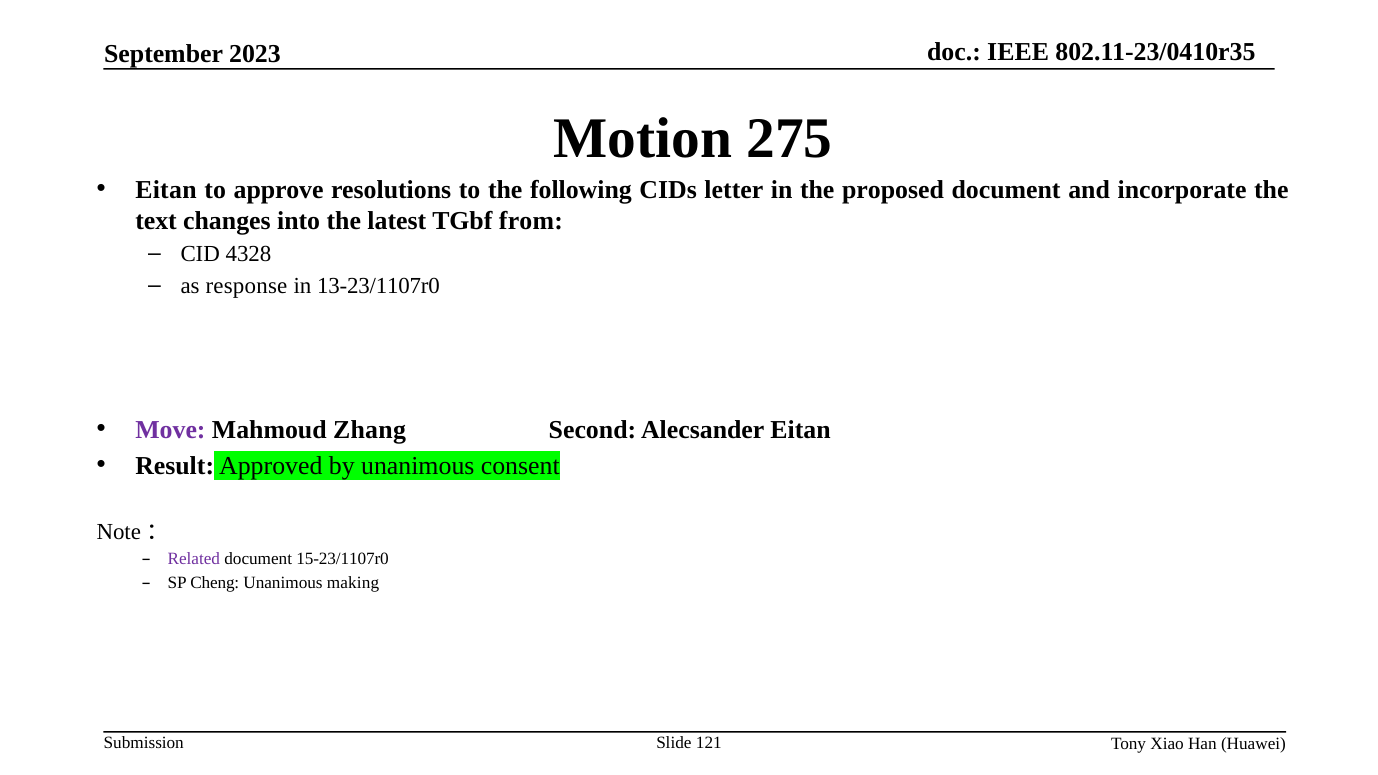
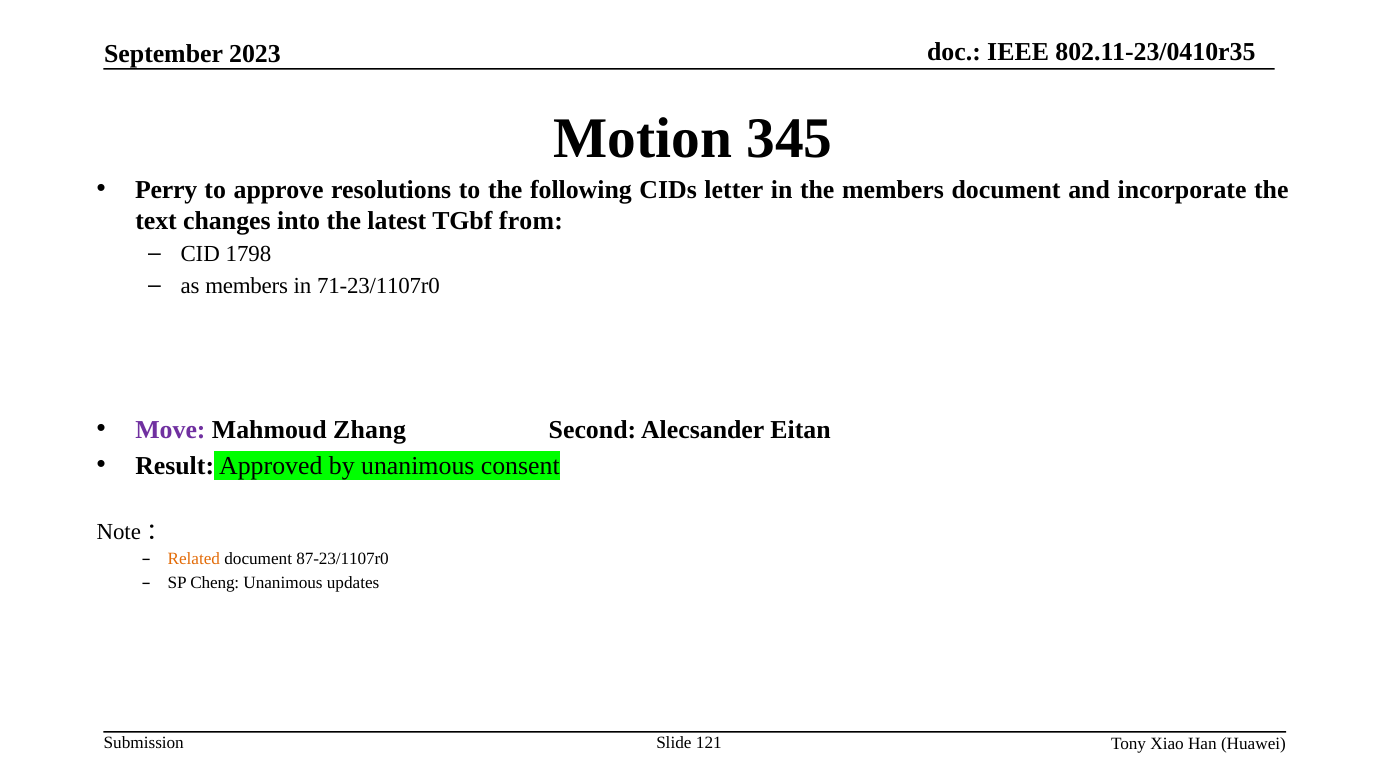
275: 275 -> 345 (789, 138)
Eitan: Eitan -> Perry (166, 190)
the proposed: proposed -> members (893, 190)
4328: 4328 -> 1798 (248, 254)
as response: response -> members (247, 286)
13-23/1107r0: 13-23/1107r0 -> 71-23/1107r0 (378, 286)
Related colour: purple -> orange (194, 559)
15-23/1107r0: 15-23/1107r0 -> 87-23/1107r0 (343, 559)
making: making -> updates (353, 583)
